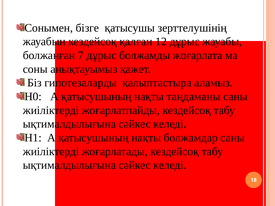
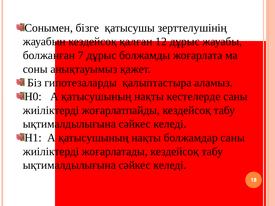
таңдаманы: таңдаманы -> кестелерде (194, 97)
